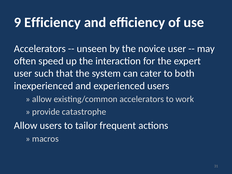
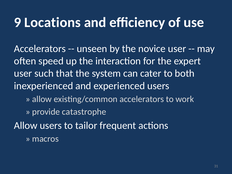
9 Efficiency: Efficiency -> Locations (52, 22)
